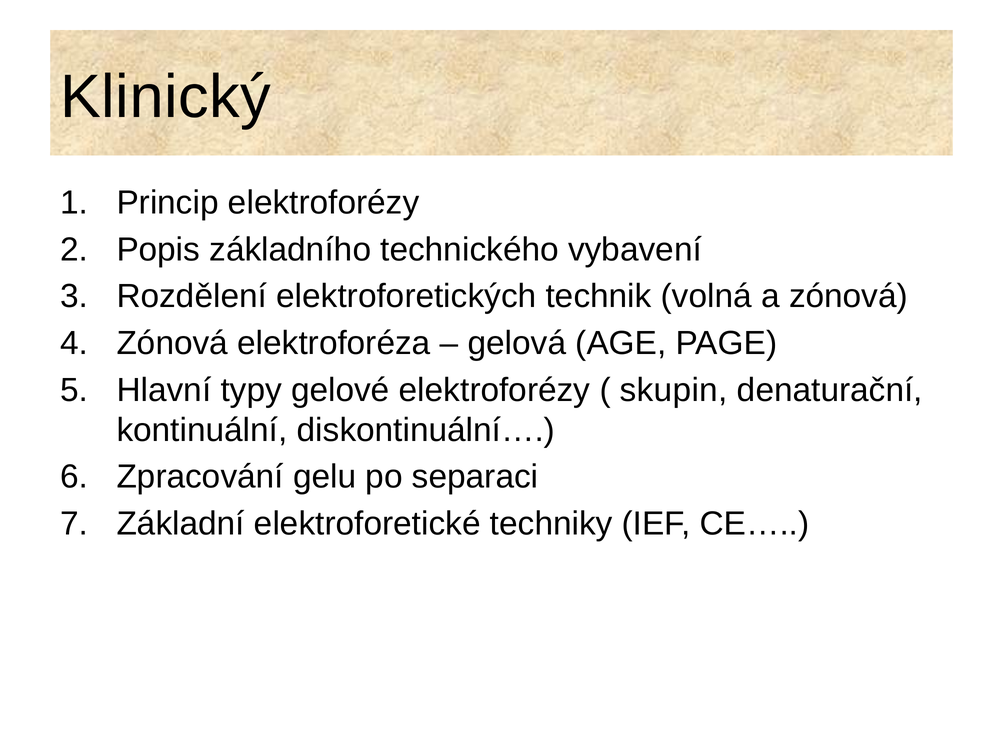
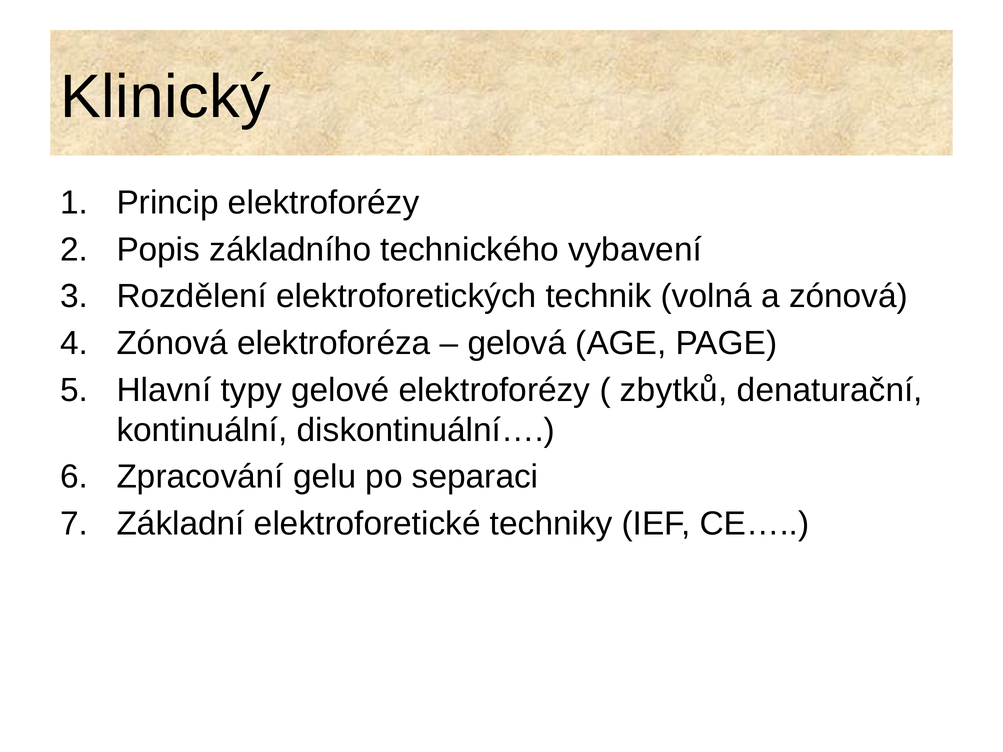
skupin: skupin -> zbytků (674, 390)
